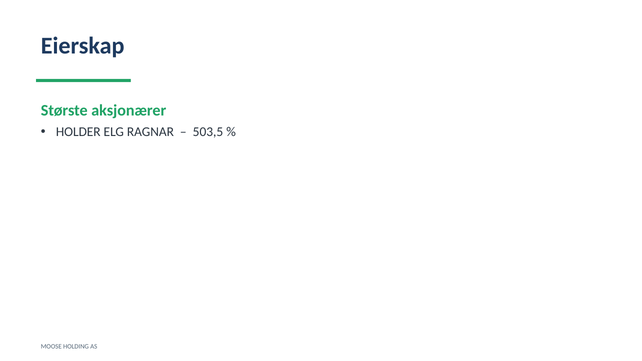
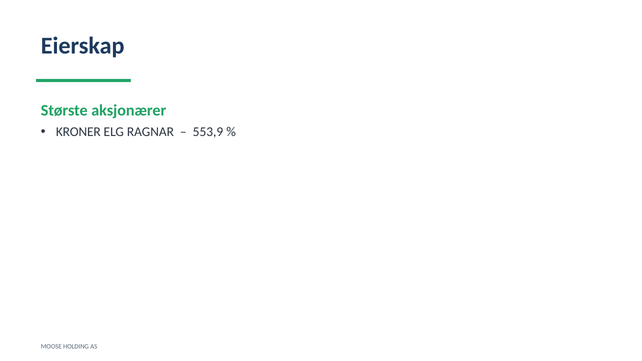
HOLDER: HOLDER -> KRONER (78, 132)
503,5: 503,5 -> 553,9 (208, 132)
